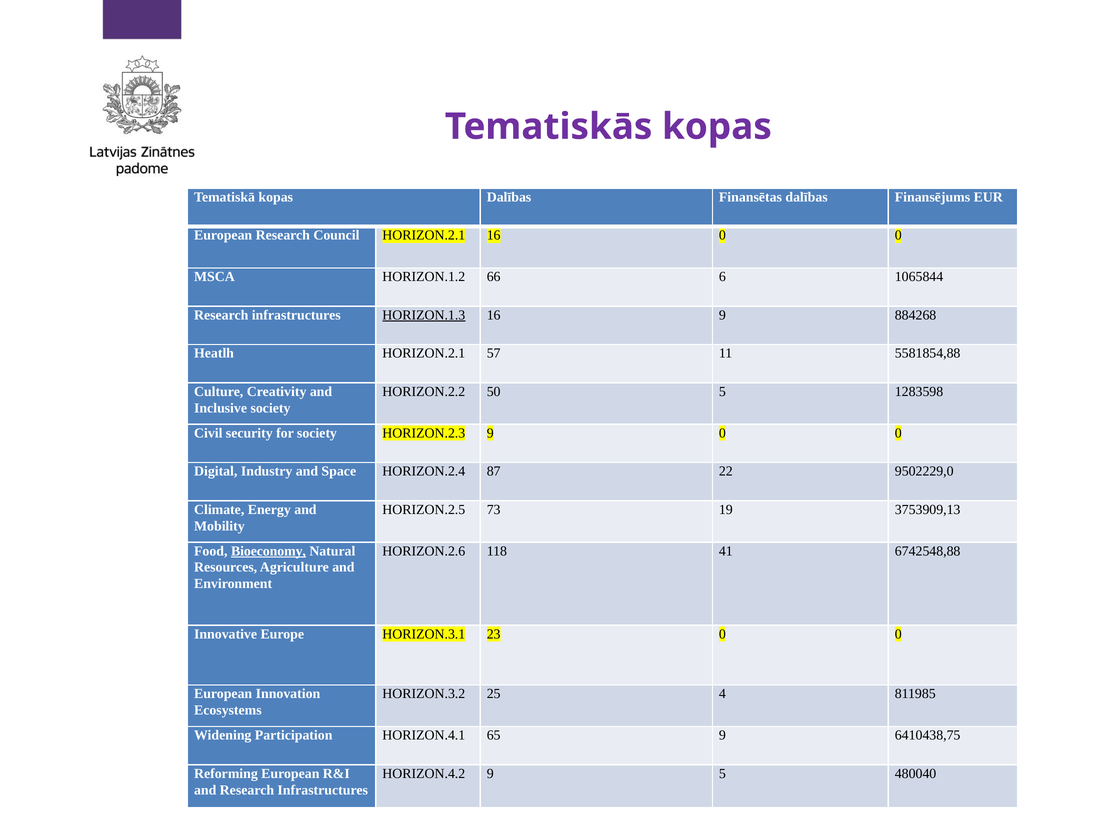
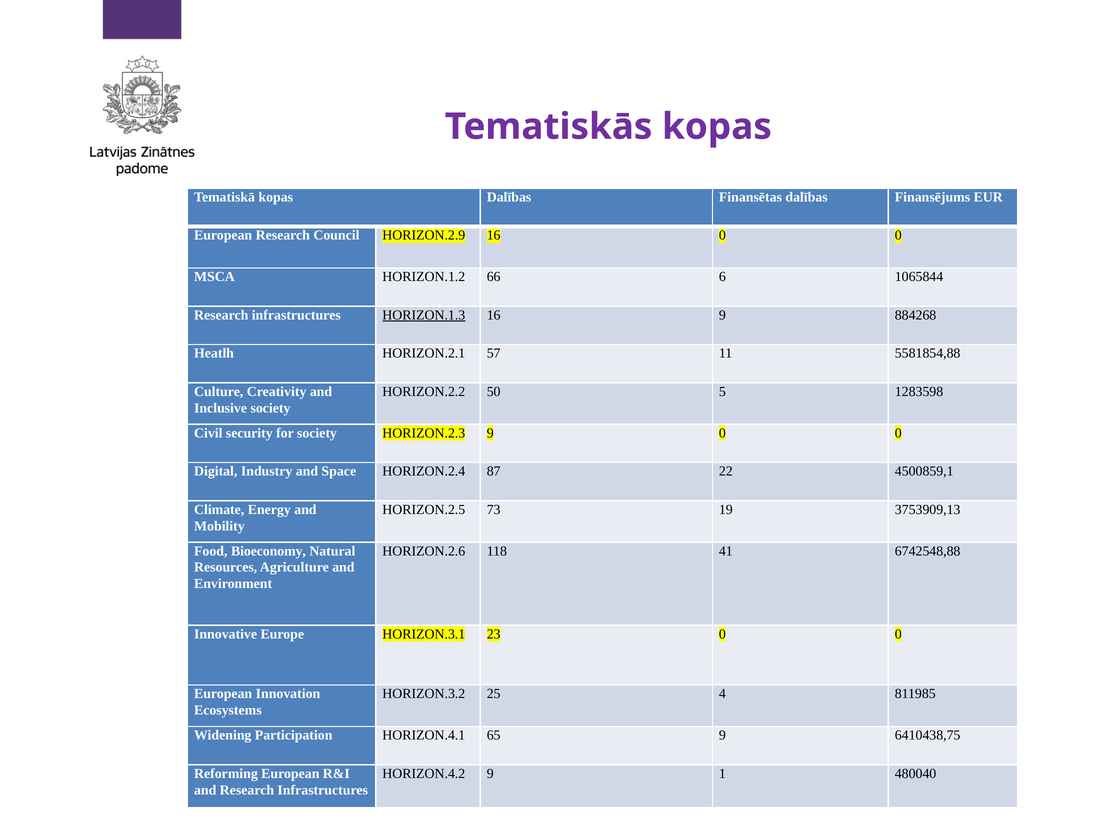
Council HORIZON.2.1: HORIZON.2.1 -> HORIZON.2.9 (424, 236)
9502229,0: 9502229,0 -> 4500859,1 (924, 472)
Bioeconomy underline: present -> none (268, 551)
9 5: 5 -> 1 (722, 774)
